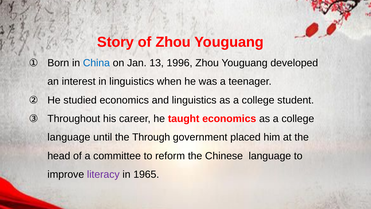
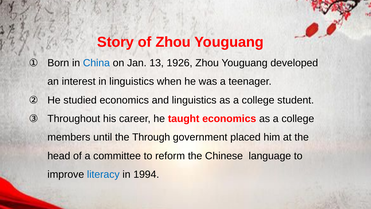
1996: 1996 -> 1926 (180, 63)
language: language -> members (69, 137)
literacy colour: purple -> blue (103, 174)
1965: 1965 -> 1994 (146, 174)
